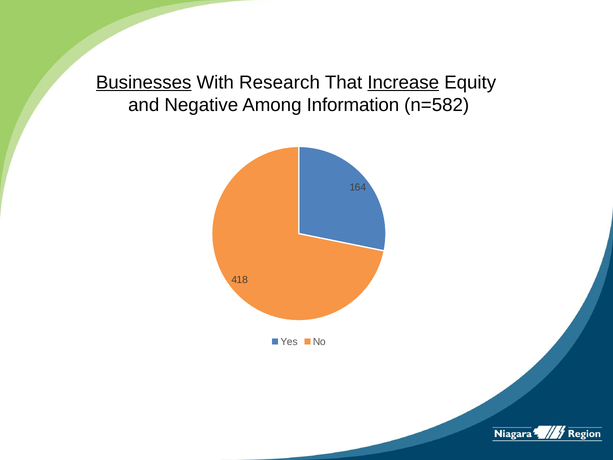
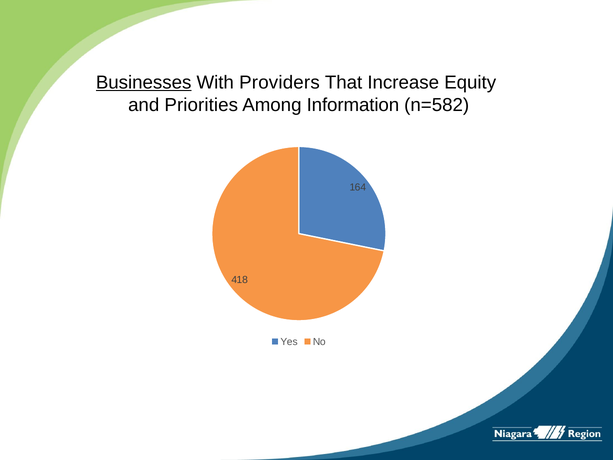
Research: Research -> Providers (279, 82)
Increase underline: present -> none (403, 82)
Negative: Negative -> Priorities (201, 105)
